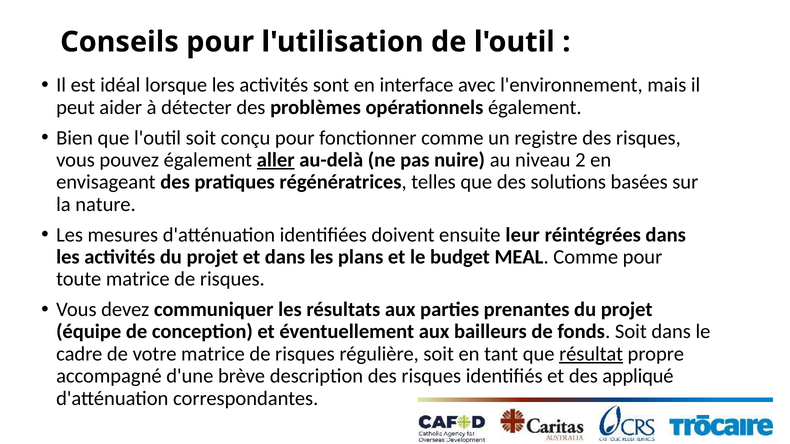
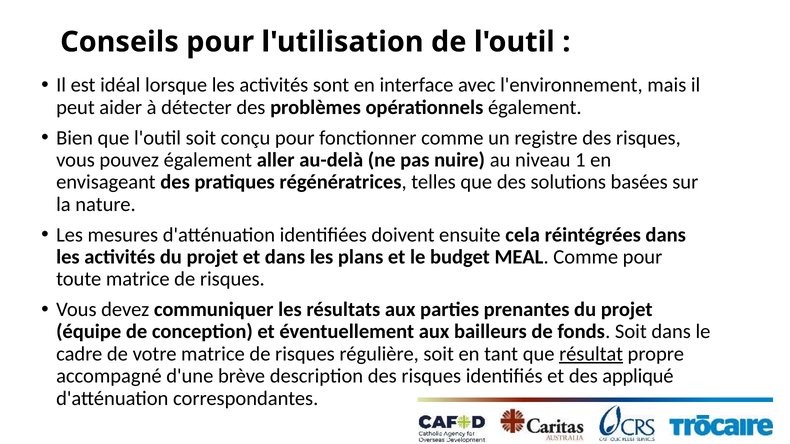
aller underline: present -> none (276, 160)
2: 2 -> 1 (580, 160)
leur: leur -> cela (523, 235)
